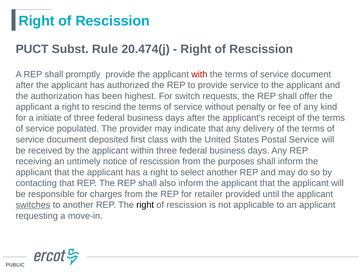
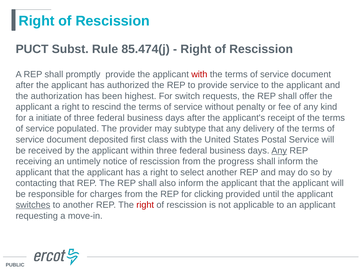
20.474(j: 20.474(j -> 85.474(j (146, 49)
indicate: indicate -> subtype (190, 129)
Any underline: none -> present (279, 150)
purposes: purposes -> progress (236, 161)
retailer: retailer -> clicking (209, 194)
right colour: black -> red (145, 205)
